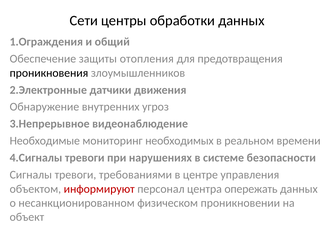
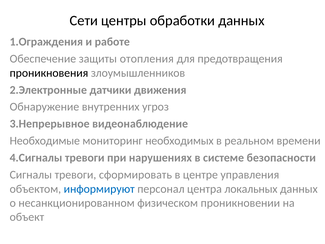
общий: общий -> работе (112, 42)
требованиями: требованиями -> сформировать (135, 175)
информируют colour: red -> blue (99, 189)
опережать: опережать -> локальных (251, 189)
